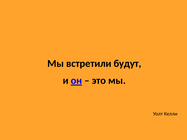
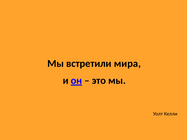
будут: будут -> мира (127, 64)
